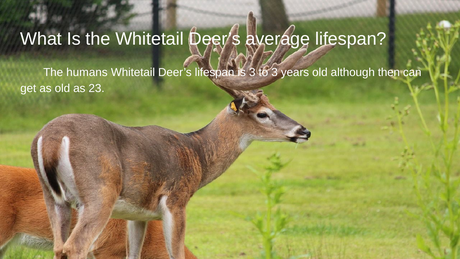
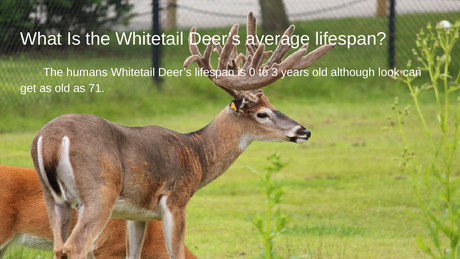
is 3: 3 -> 0 (252, 72)
then: then -> look (389, 72)
23: 23 -> 71 (97, 88)
